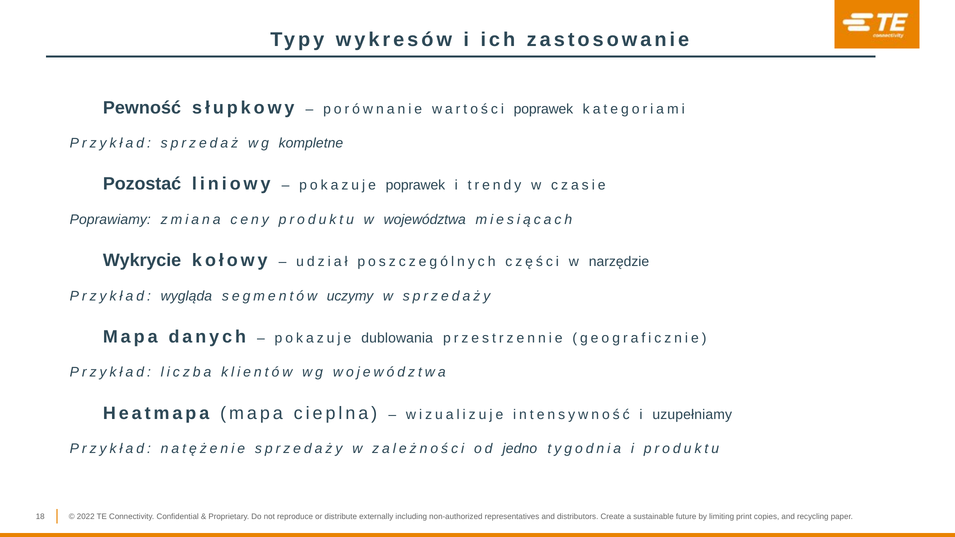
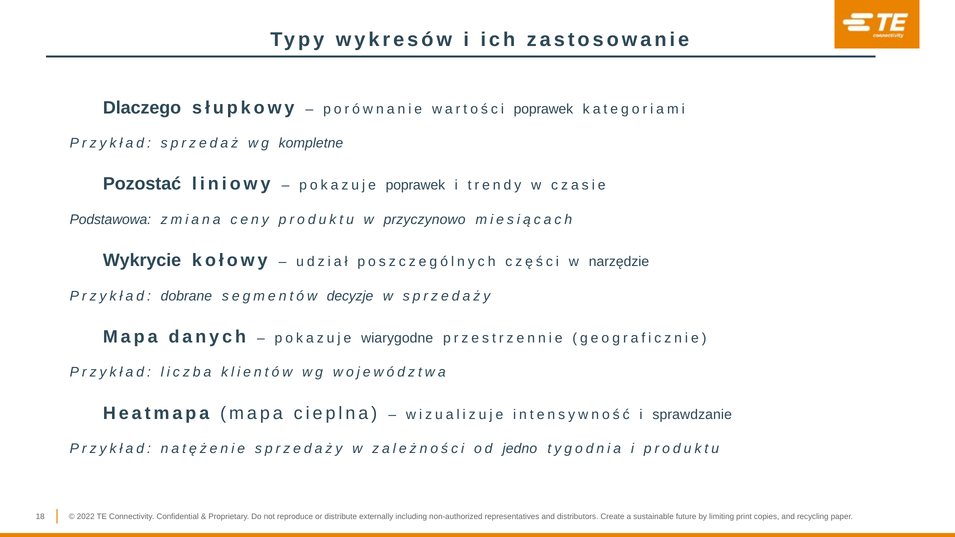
Pewność: Pewność -> Dlaczego (142, 108)
Poprawiamy: Poprawiamy -> Podstawowa (110, 220)
w województwa: województwa -> przyczynowo (425, 220)
wygląda: wygląda -> dobrane (186, 296)
uczymy: uczymy -> decyzje (350, 296)
dublowania: dublowania -> wiarygodne (397, 338)
uzupełniamy: uzupełniamy -> sprawdzanie (692, 415)
